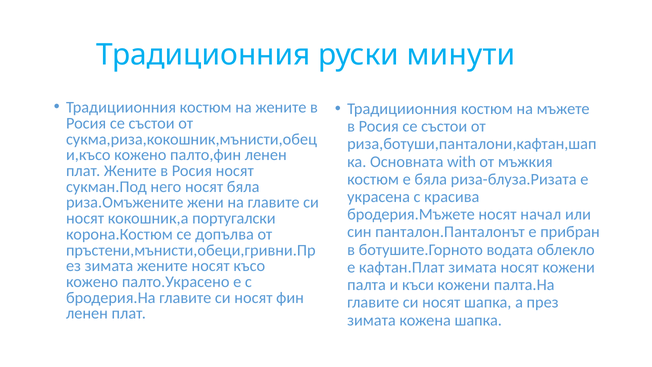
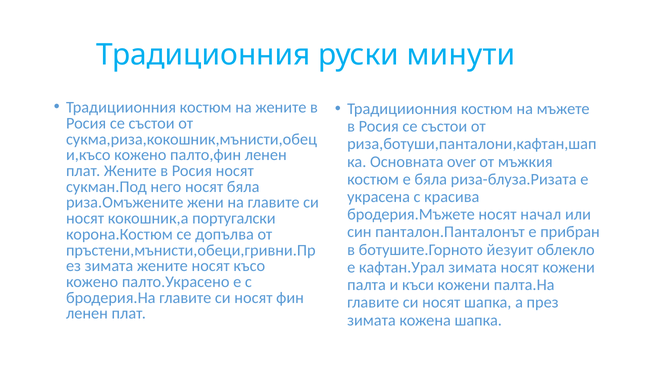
with: with -> over (461, 162)
водата: водата -> йезуит (510, 250)
кафтан.Плат: кафтан.Плат -> кафтан.Урал (402, 267)
